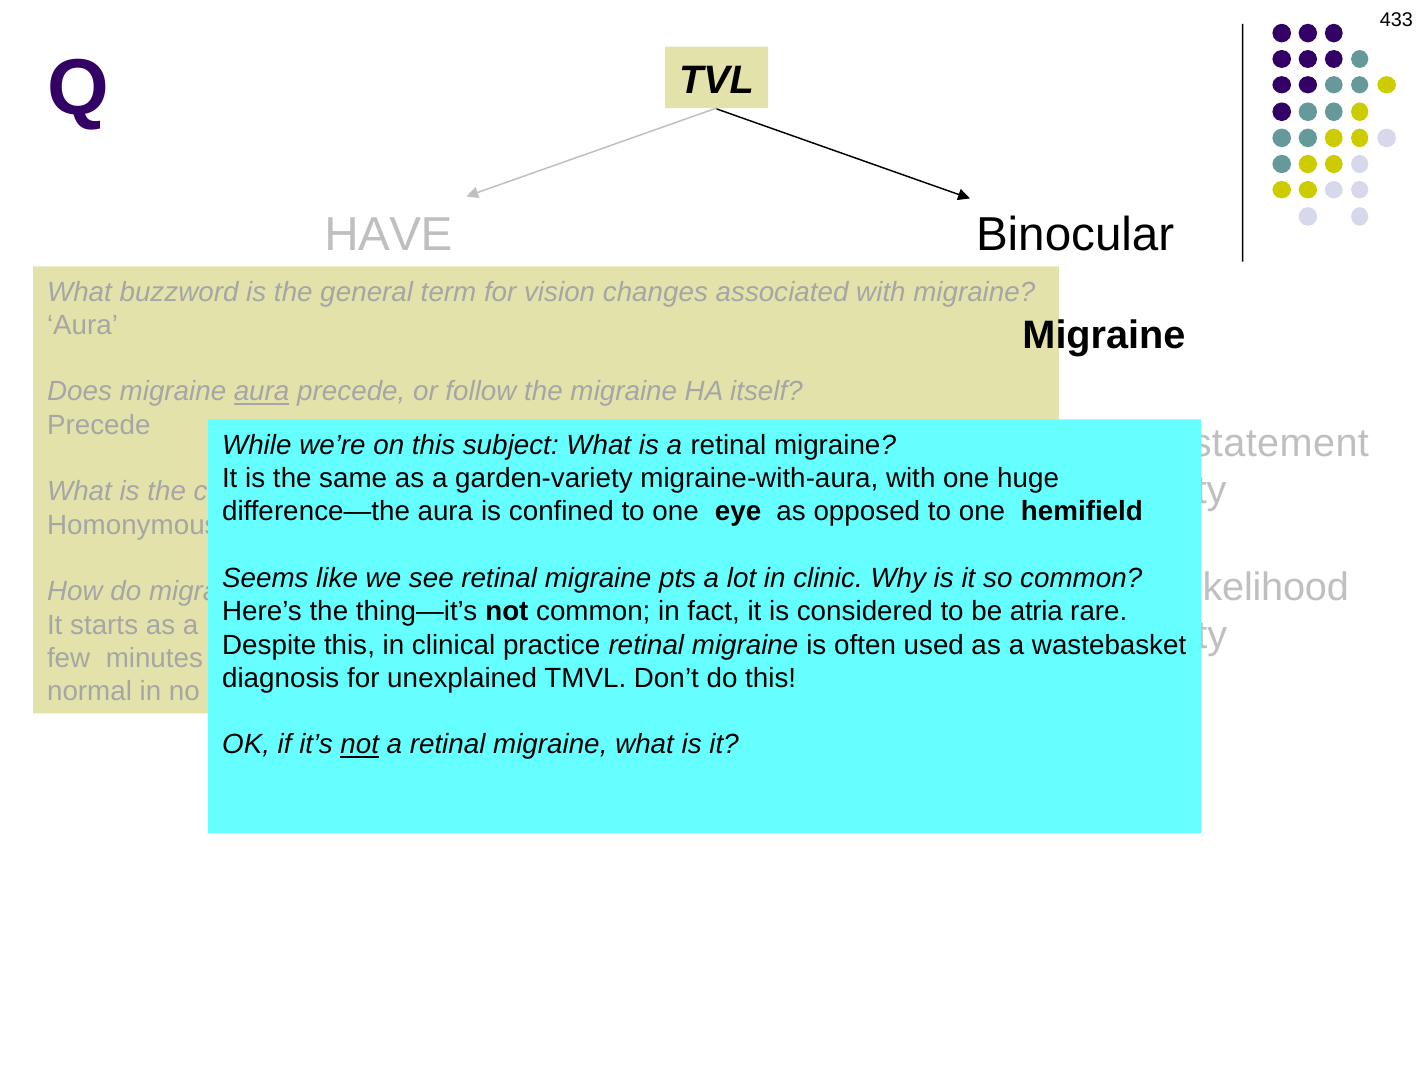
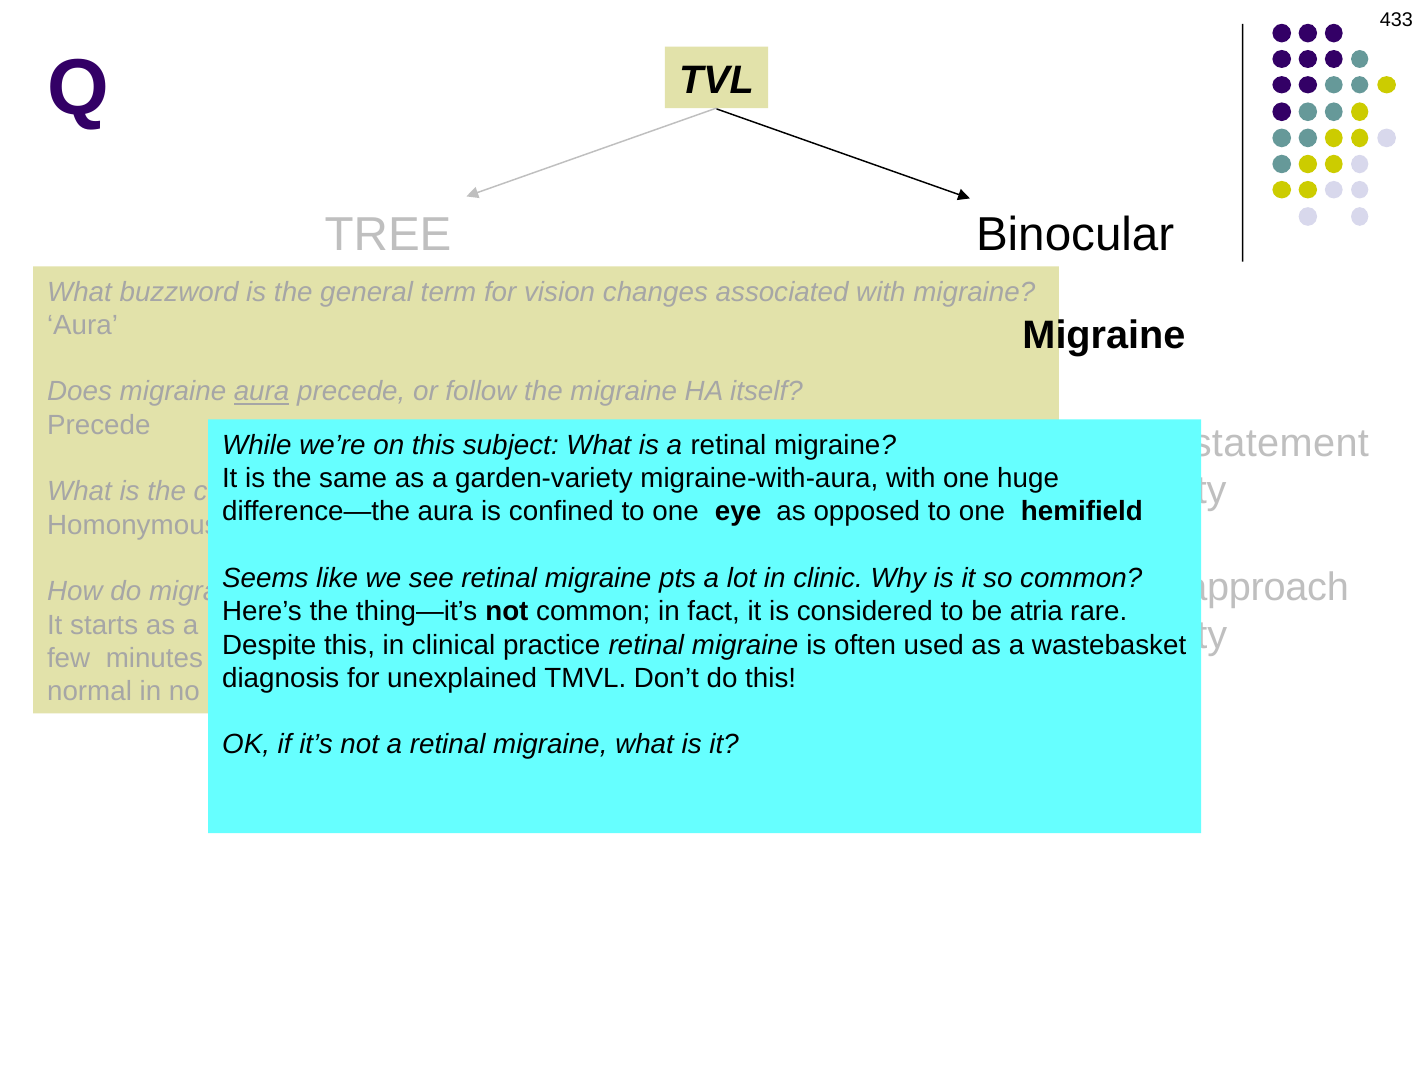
HAVE: HAVE -> TREE (388, 235)
likelihood: likelihood -> approach (1267, 588)
not underline: present -> none (360, 745)
